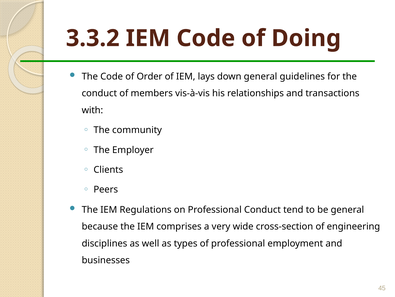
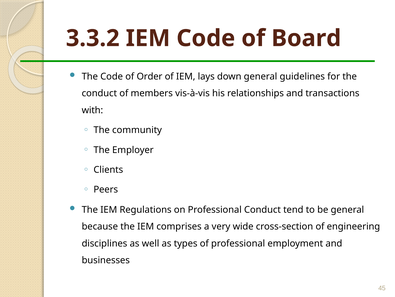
Doing: Doing -> Board (306, 38)
